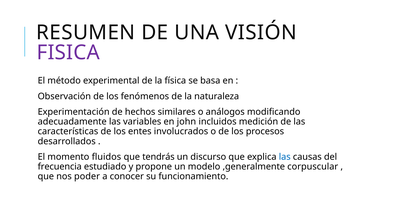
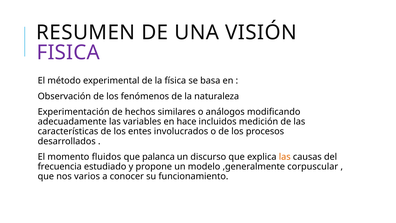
john: john -> hace (187, 122)
tendrás: tendrás -> palanca (158, 157)
las colour: blue -> orange (285, 157)
poder: poder -> varios (87, 176)
